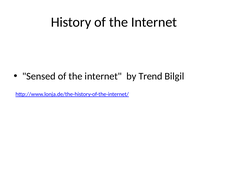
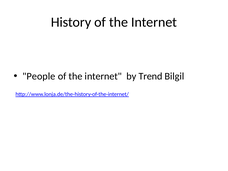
Sensed: Sensed -> People (39, 76)
